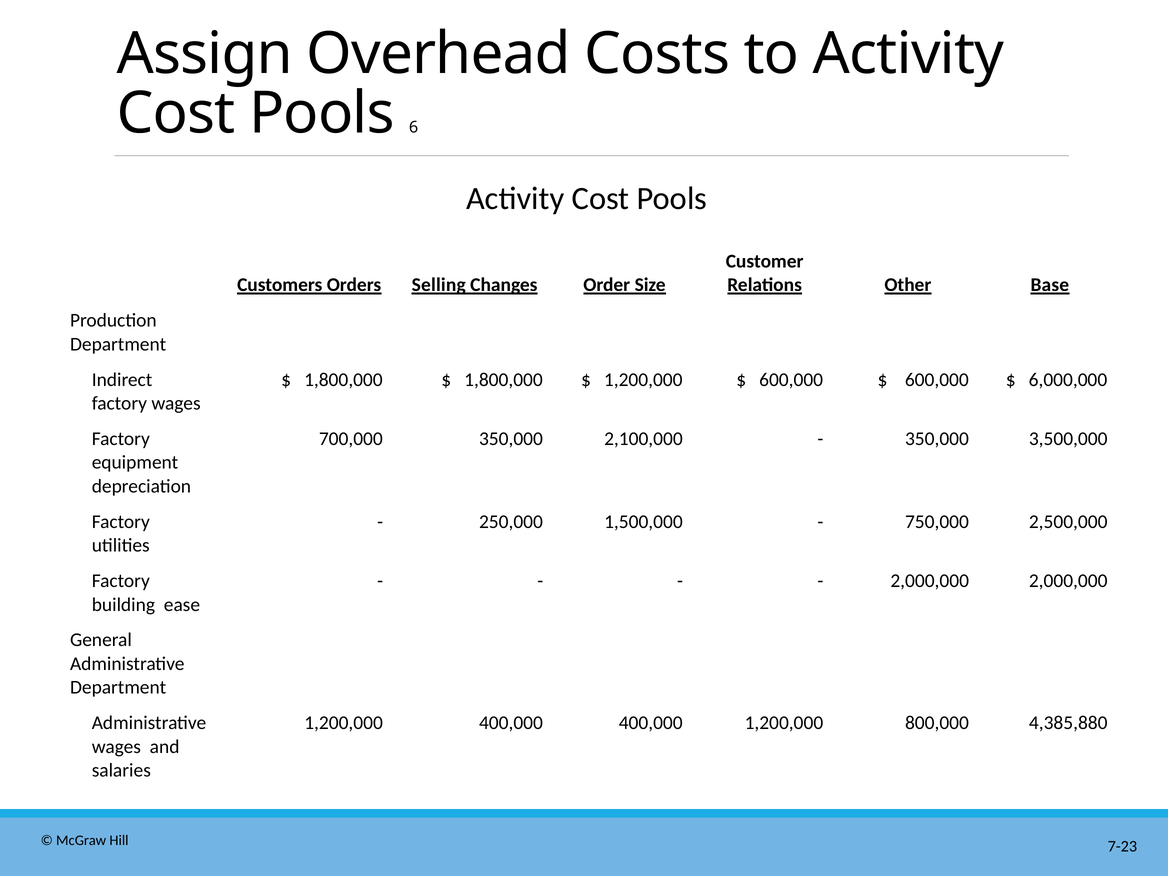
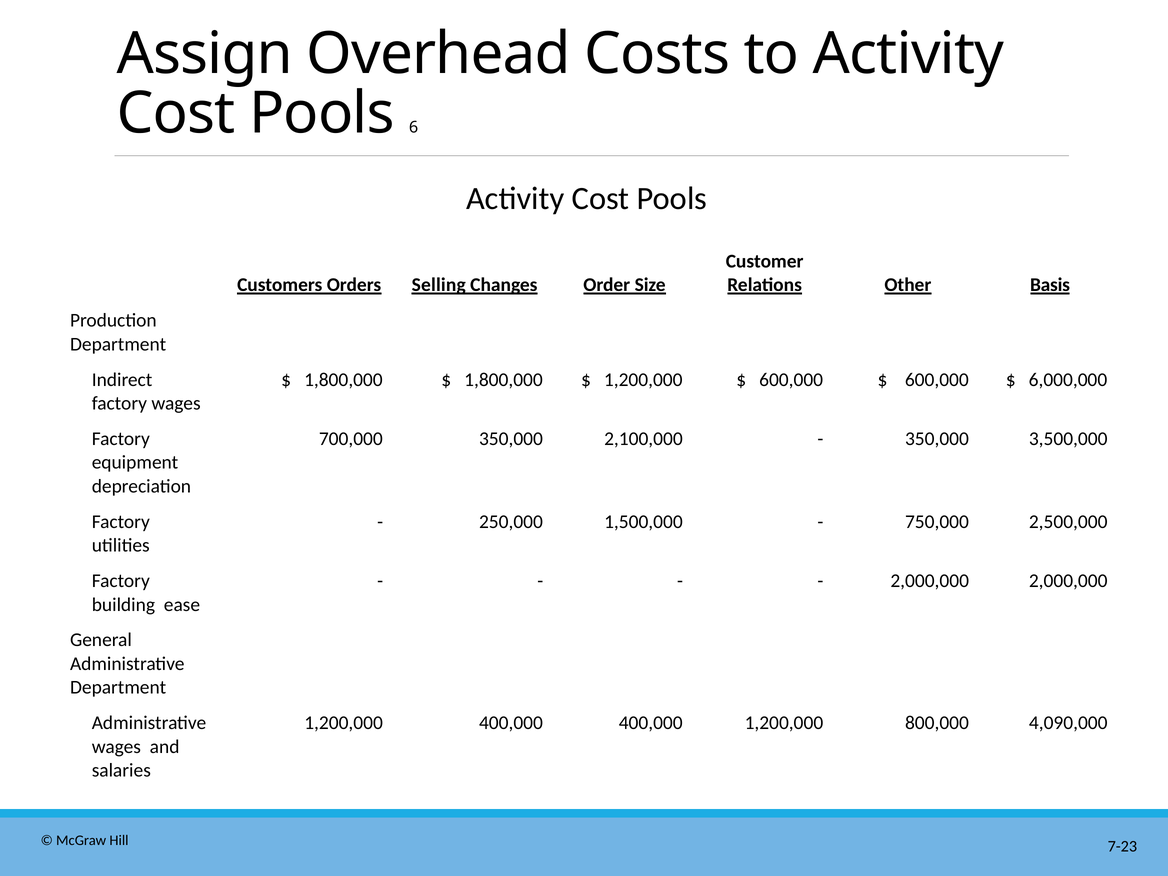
Base: Base -> Basis (1050, 285)
4,385,880: 4,385,880 -> 4,090,000 (1068, 723)
